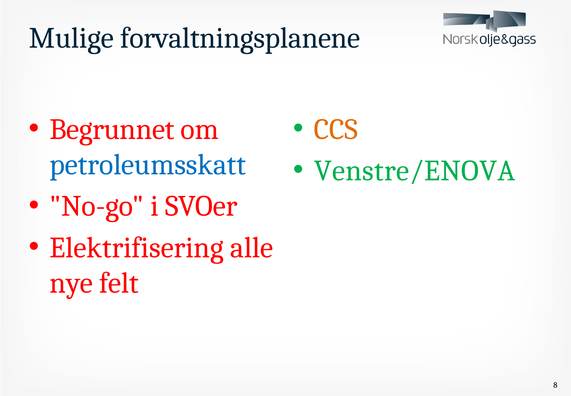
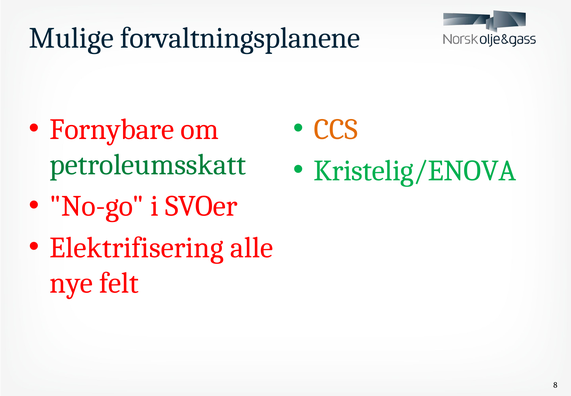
Begrunnet: Begrunnet -> Fornybare (112, 129)
petroleumsskatt colour: blue -> green (148, 165)
Venstre/ENOVA: Venstre/ENOVA -> Kristelig/ENOVA (415, 171)
